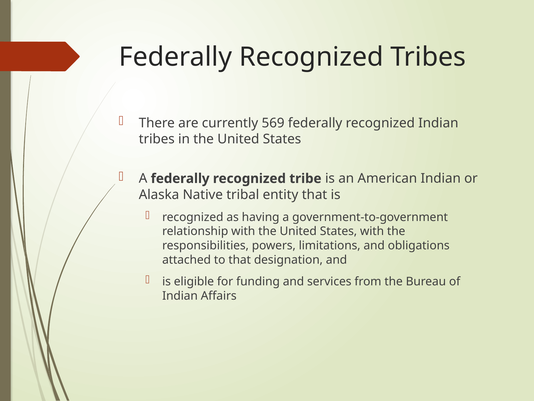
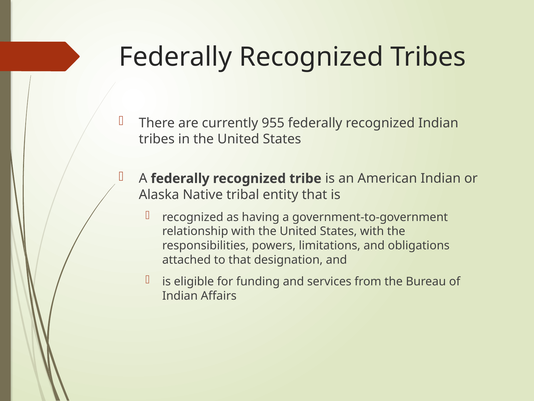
569: 569 -> 955 (273, 123)
